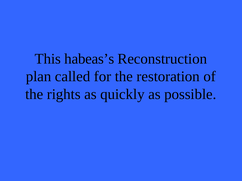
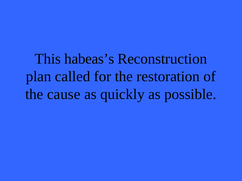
rights: rights -> cause (64, 94)
